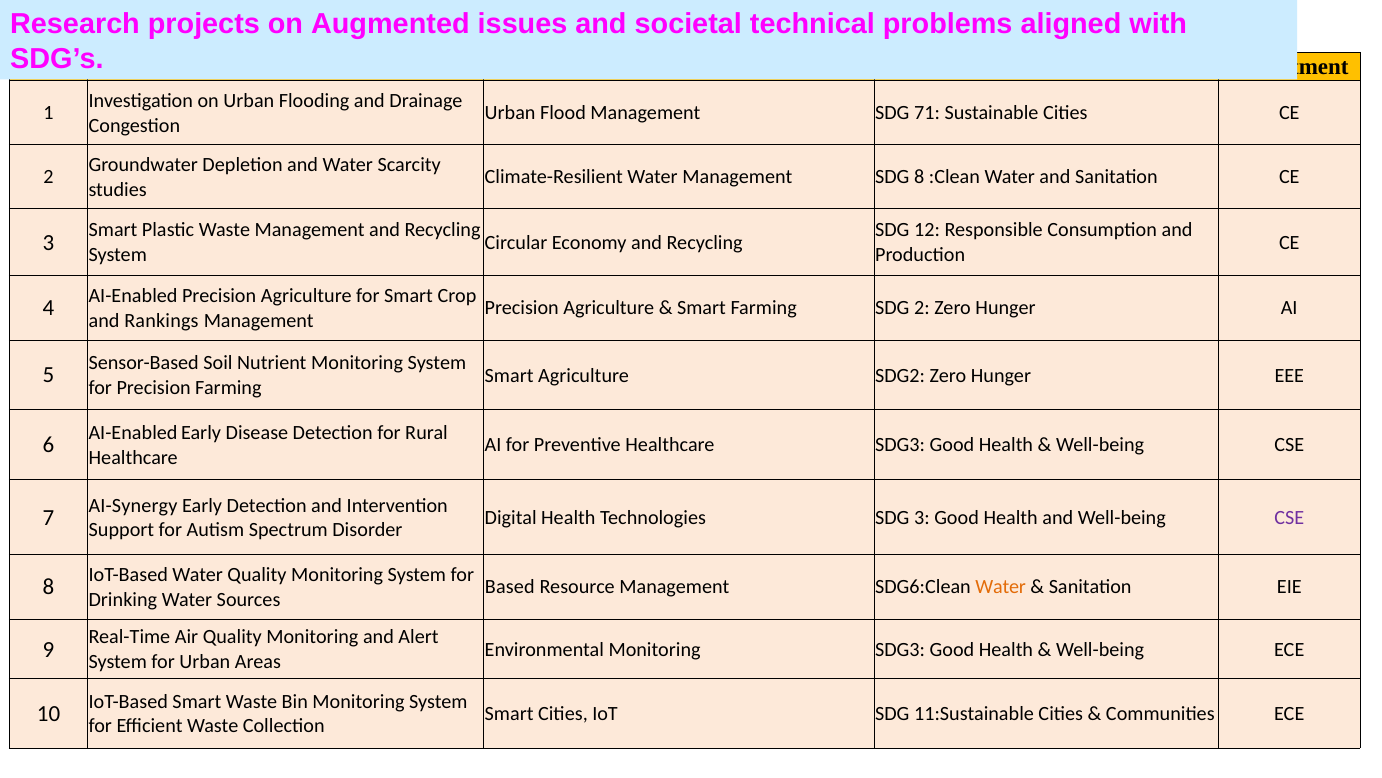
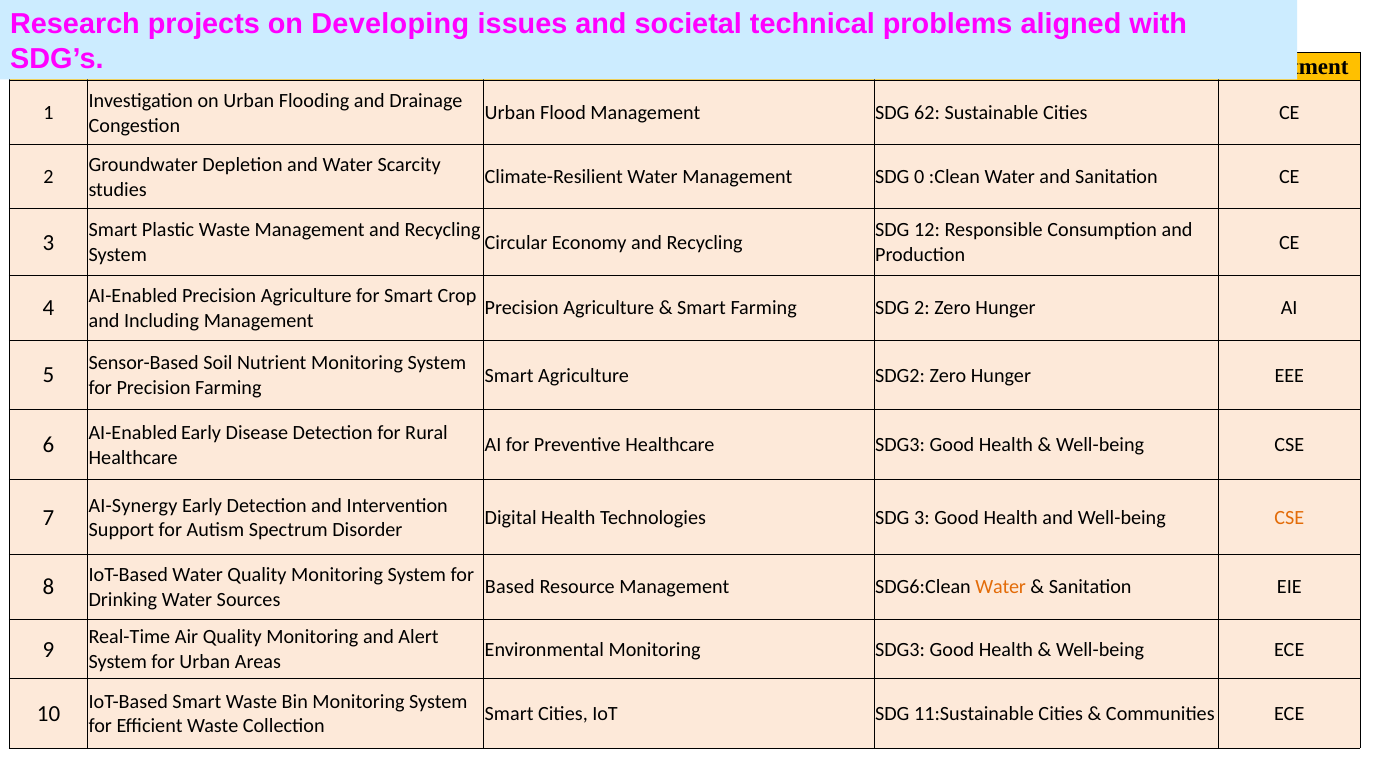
Augmented: Augmented -> Developing (390, 24)
71: 71 -> 62 (927, 113)
SDG 8: 8 -> 0 (919, 177)
Rankings: Rankings -> Including (162, 320)
CSE colour: purple -> orange (1289, 517)
